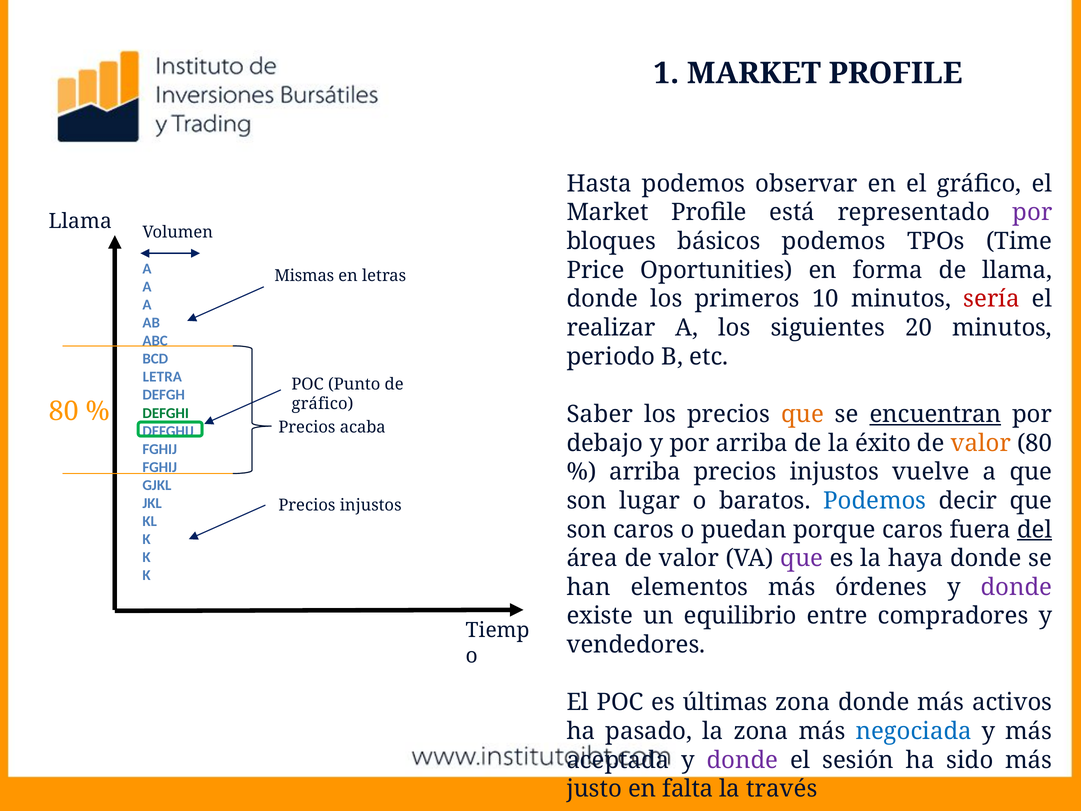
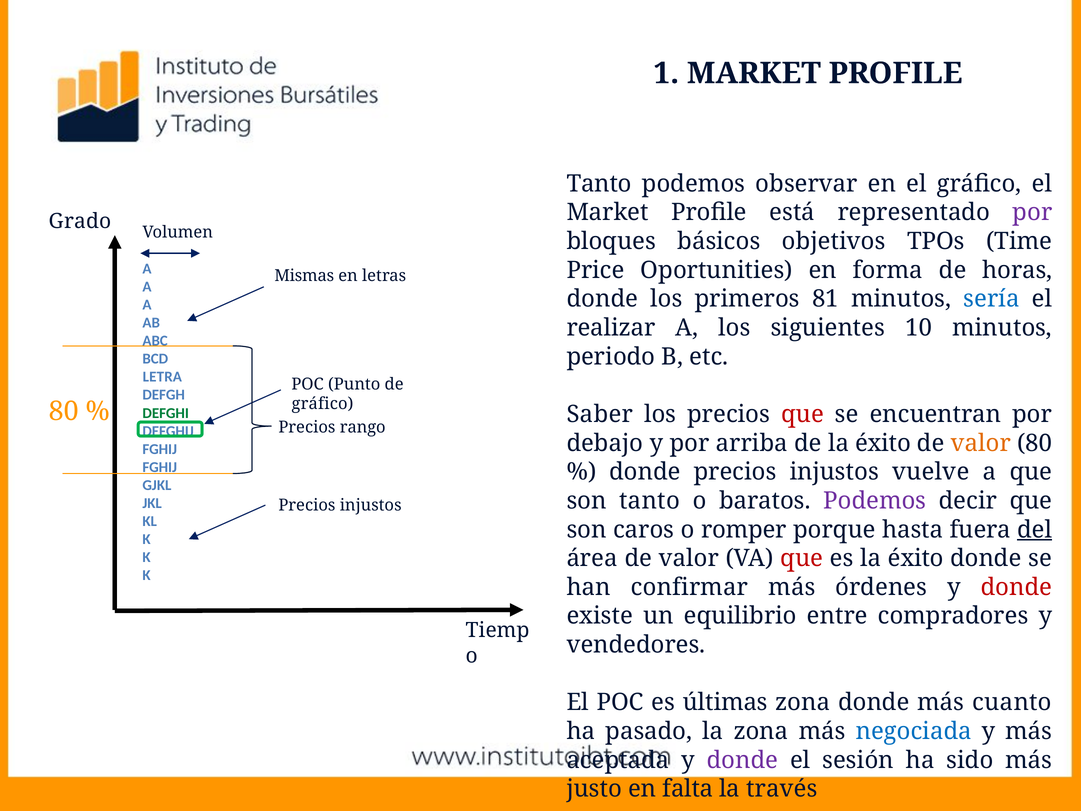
Hasta: Hasta -> Tanto (599, 184)
Llama: Llama -> Grado (80, 221)
básicos podemos: podemos -> objetivos (834, 241)
de llama: llama -> horas (1017, 270)
10: 10 -> 81 (825, 299)
sería colour: red -> blue (991, 299)
20: 20 -> 10 (919, 328)
que colour: orange -> red (802, 414)
encuentran underline: present -> none (935, 414)
acaba: acaba -> rango (363, 427)
arriba: arriba -> donde (645, 472)
son lugar: lugar -> tanto (650, 501)
Podemos colour: blue -> purple (875, 501)
puedan: puedan -> romper (744, 529)
porque caros: caros -> hasta (913, 529)
que colour: purple -> red (802, 558)
es la haya: haya -> éxito (916, 558)
elementos: elementos -> confirmar (689, 587)
donde colour: purple -> red (1016, 587)
activos: activos -> cuanto (1012, 702)
